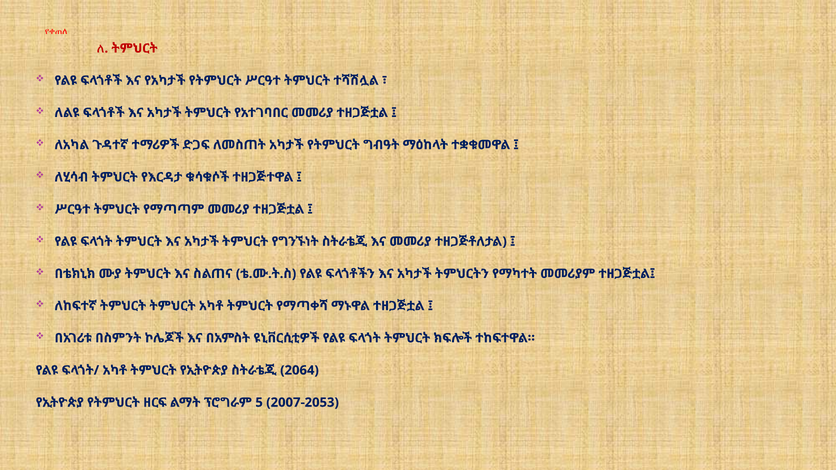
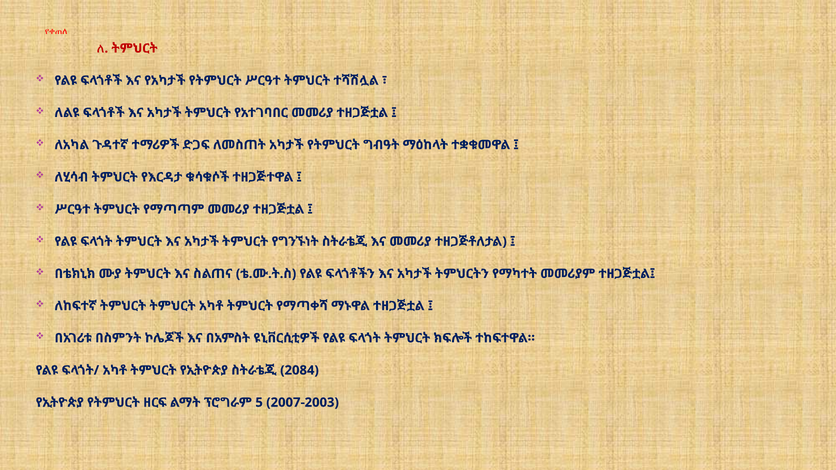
2064: 2064 -> 2084 (300, 370)
2007-2053: 2007-2053 -> 2007-2003 (303, 403)
